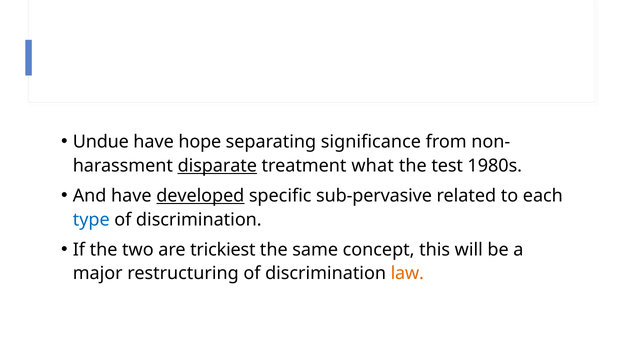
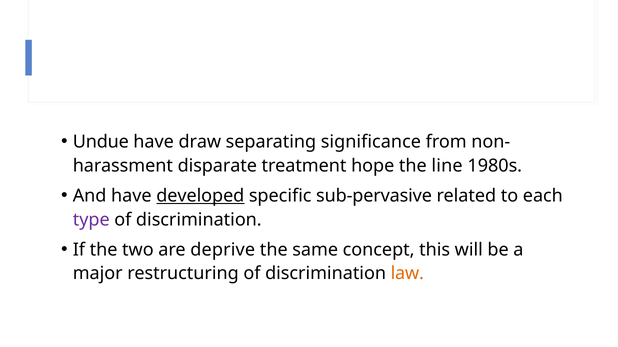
hope: hope -> draw (200, 142)
disparate underline: present -> none (217, 166)
what: what -> hope (373, 166)
test: test -> line (447, 166)
type colour: blue -> purple (91, 220)
trickiest: trickiest -> deprive (223, 250)
